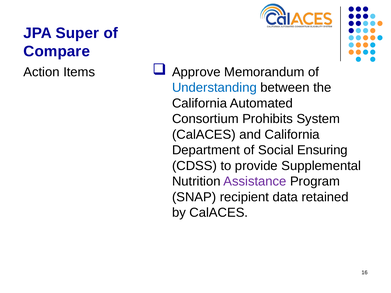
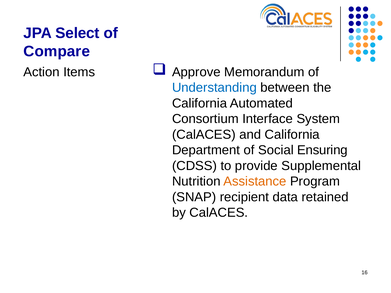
Super: Super -> Select (77, 33)
Prohibits: Prohibits -> Interface (268, 119)
Assistance colour: purple -> orange (255, 182)
